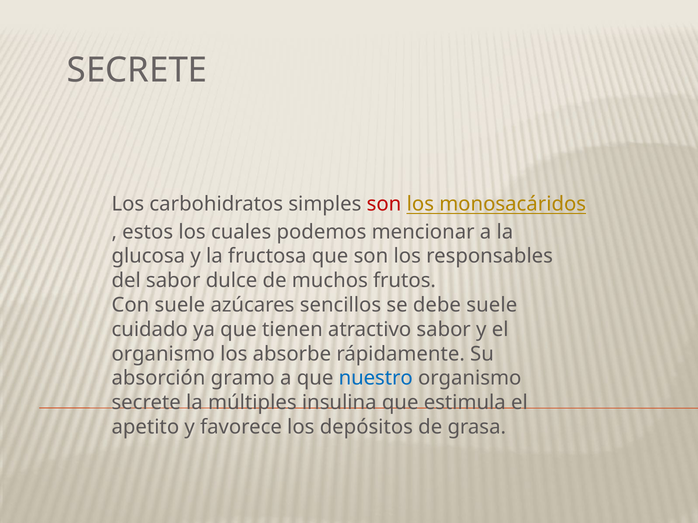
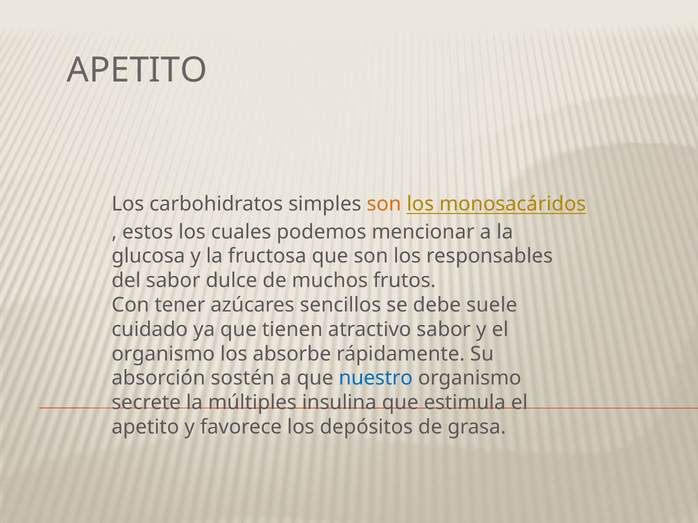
SECRETE: SECRETE -> APETITO (137, 70)
son colour: red -> orange (384, 204)
Con suele: suele -> tener (180, 305)
gramo: gramo -> sostén (243, 379)
